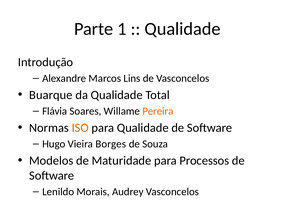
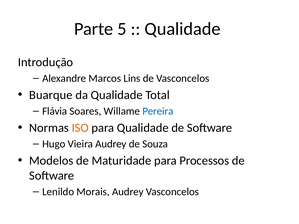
1: 1 -> 5 (122, 29)
Pereira colour: orange -> blue (158, 111)
Vieira Borges: Borges -> Audrey (111, 144)
